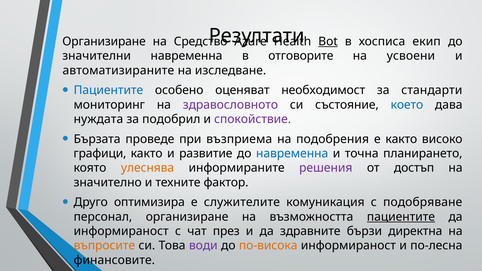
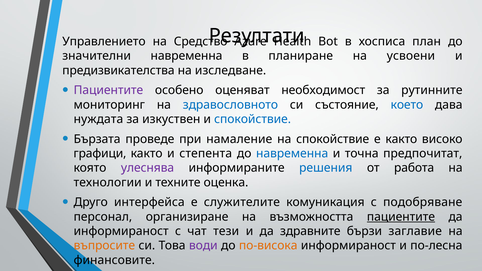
Организиране: Организиране -> Управлението (104, 42)
Bot underline: present -> none (328, 42)
екип: екип -> план (427, 42)
отговорите: отговорите -> планиране (301, 56)
автоматизираните: автоматизираните -> предизвикателства (118, 70)
Пациентите colour: blue -> purple (108, 90)
стандарти: стандарти -> рутинните (432, 90)
здравословното colour: purple -> blue (230, 105)
подобрил: подобрил -> изкуствен (171, 119)
спокойствие colour: purple -> blue (253, 119)
възприема: възприема -> намаление (239, 139)
на подобрения: подобрения -> спокойствие (333, 139)
развитие: развитие -> степента (206, 154)
планирането: планирането -> предпочитат (423, 154)
улеснява colour: orange -> purple (148, 168)
решения colour: purple -> blue (326, 168)
достъп: достъп -> работа (414, 168)
значително: значително -> технологии (108, 182)
фактор: фактор -> оценка (226, 182)
оптимизира: оптимизира -> интерфейса (149, 202)
през: през -> тези (226, 231)
директна: директна -> заглавие (415, 231)
